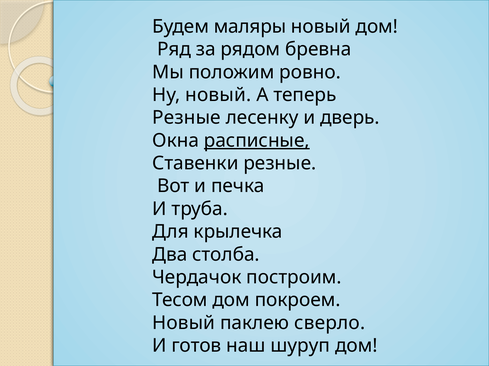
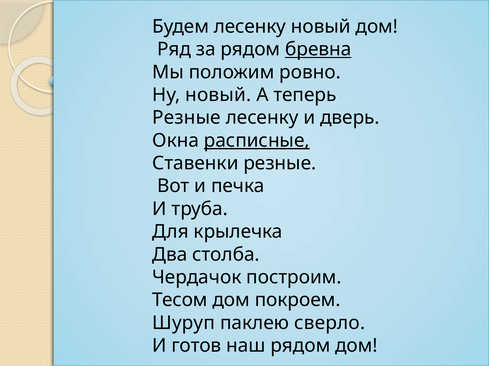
Будем маляры: маляры -> лесенку (250, 27)
бревна underline: none -> present (318, 49)
Новый: Новый -> Шуруп (184, 323)
наш шуруп: шуруп -> рядом (300, 346)
